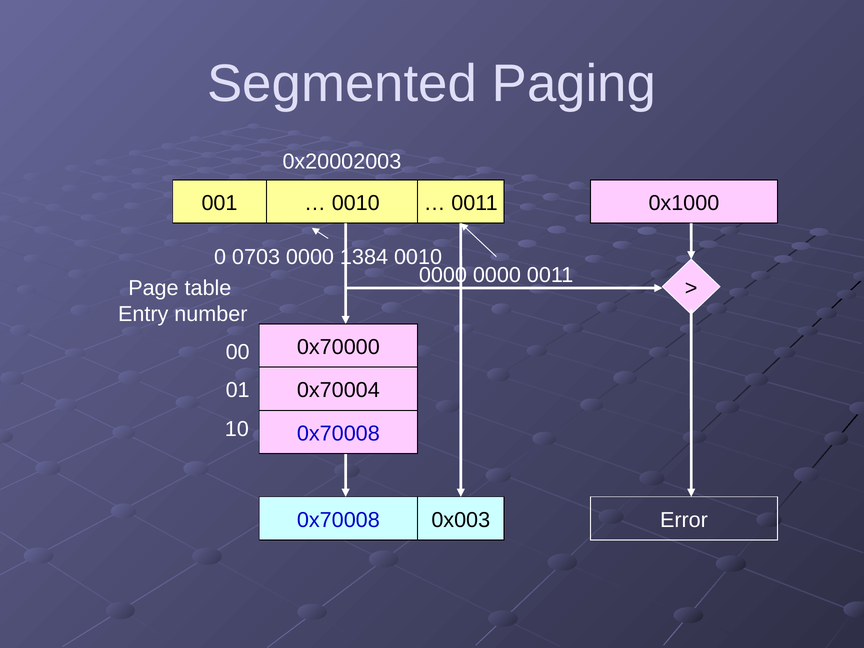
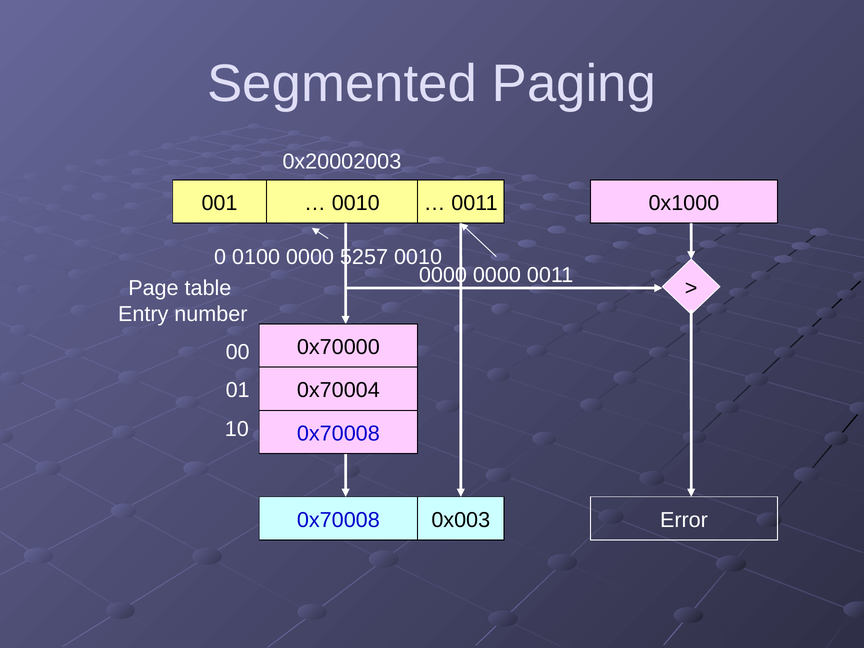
0703: 0703 -> 0100 (256, 257)
1384: 1384 -> 5257 (364, 257)
